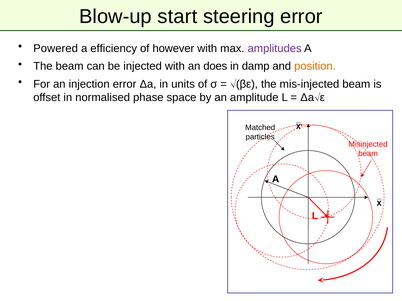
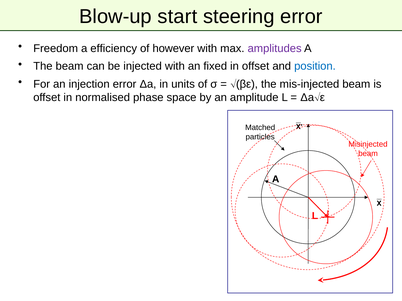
Powered: Powered -> Freedom (56, 48)
does: does -> fixed (215, 66)
in damp: damp -> offset (256, 66)
position colour: orange -> blue (315, 66)
